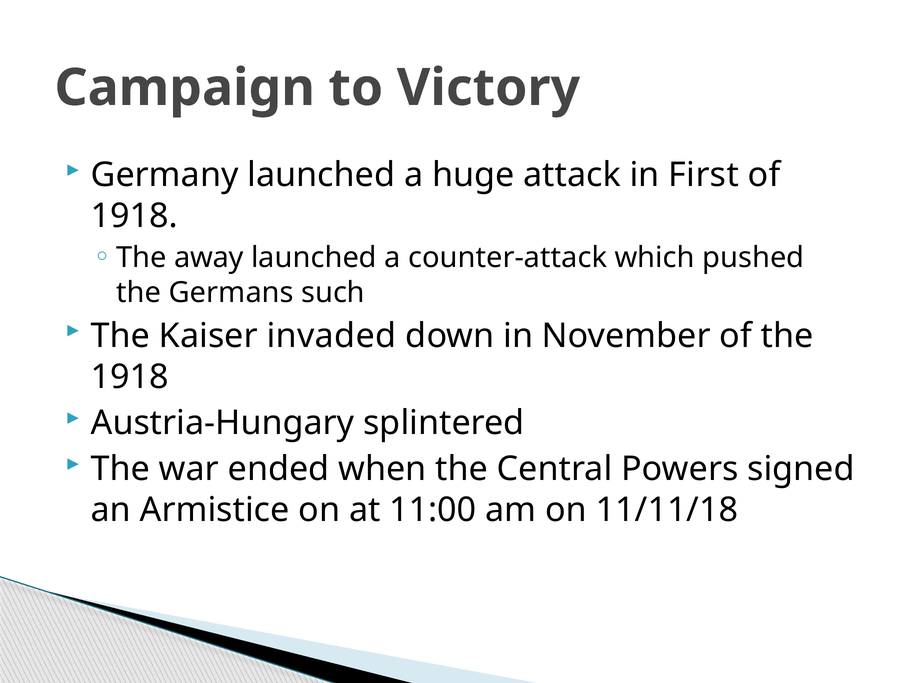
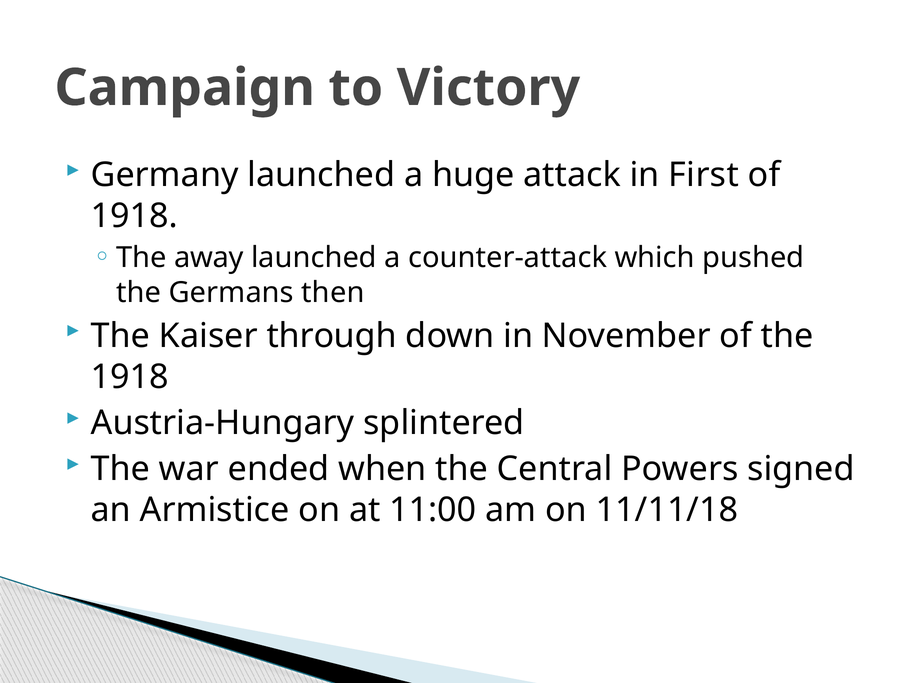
such: such -> then (333, 292)
invaded: invaded -> through (332, 336)
